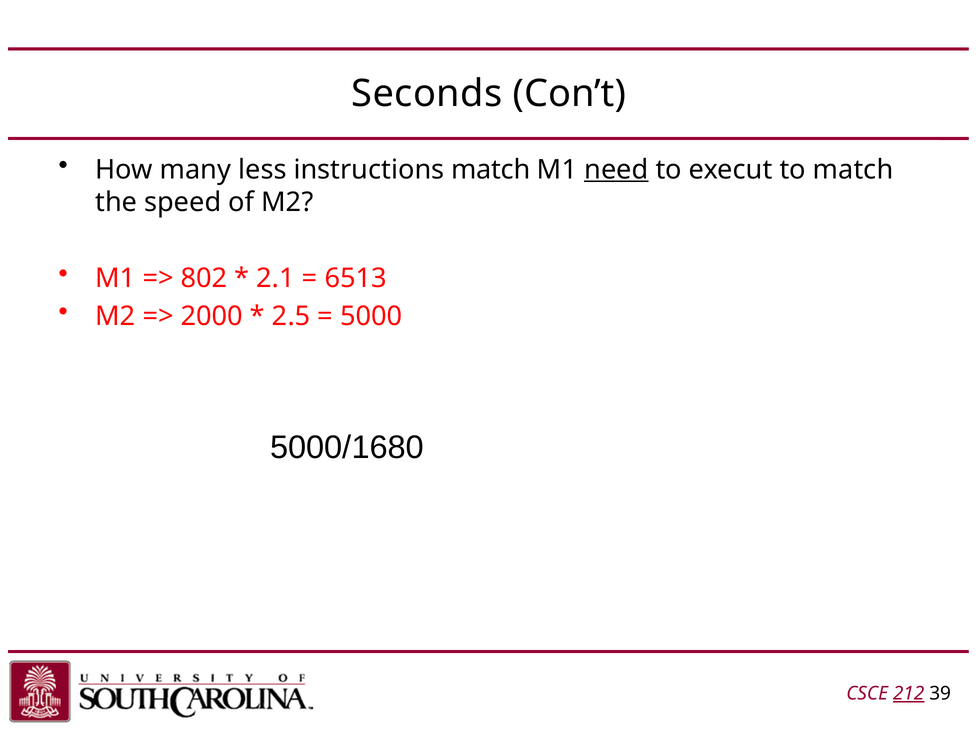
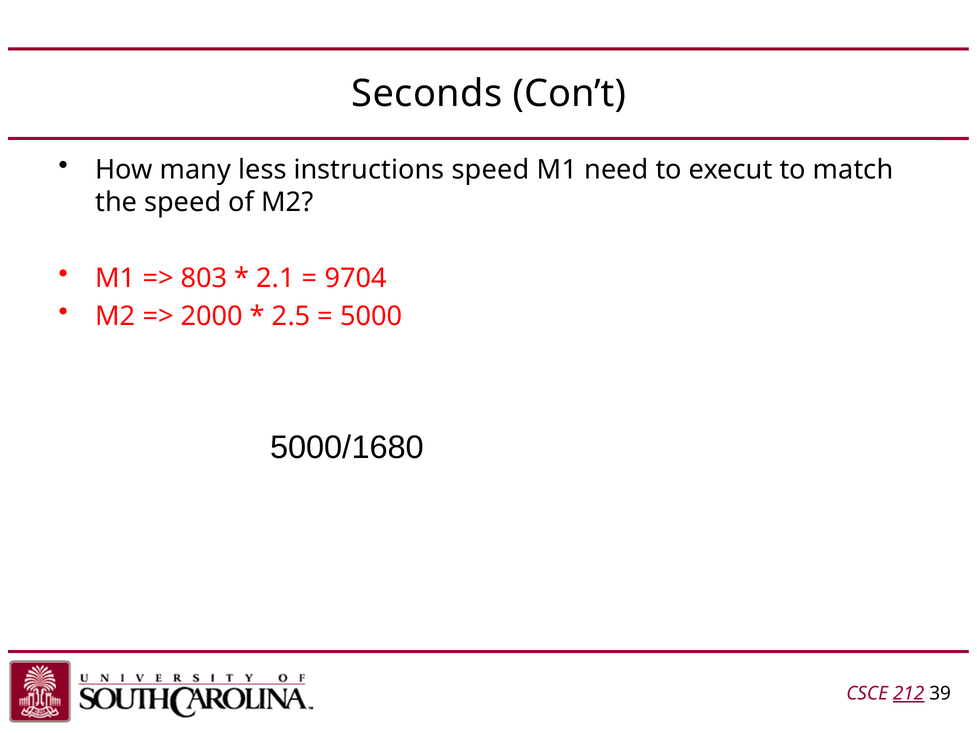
instructions match: match -> speed (491, 170)
need underline: present -> none (616, 170)
802: 802 -> 803 (204, 278)
6513: 6513 -> 9704 (356, 278)
